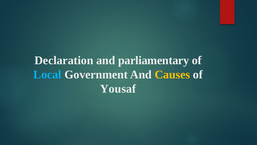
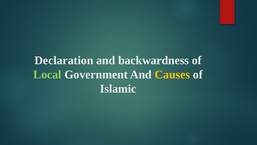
parliamentary: parliamentary -> backwardness (154, 60)
Local colour: light blue -> light green (47, 74)
Yousaf: Yousaf -> Islamic (118, 88)
